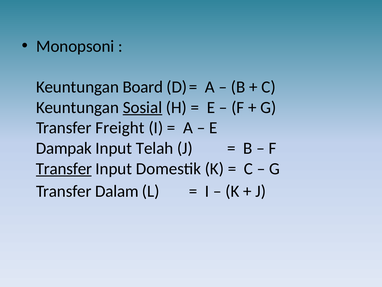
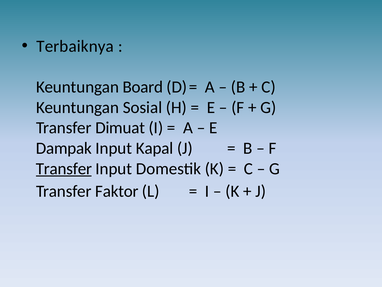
Monopsoni: Monopsoni -> Terbaiknya (75, 46)
Sosial underline: present -> none (142, 107)
Freight: Freight -> Dimuat (120, 128)
Telah: Telah -> Kapal (155, 148)
Dalam: Dalam -> Faktor (117, 191)
